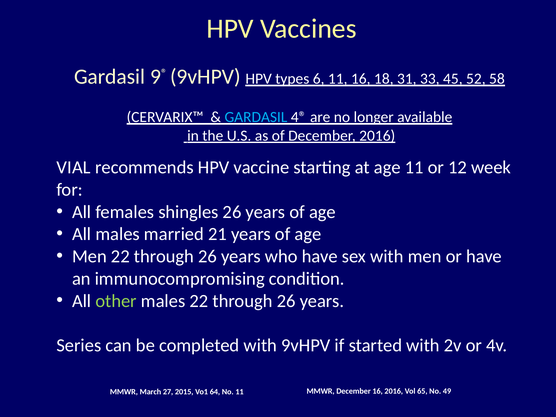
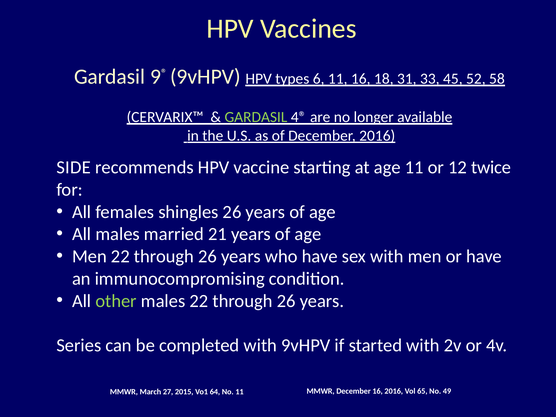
GARDASIL colour: light blue -> light green (256, 117)
VIAL: VIAL -> SIDE (74, 167)
week: week -> twice (491, 167)
